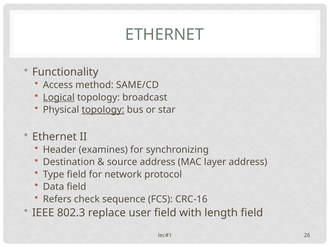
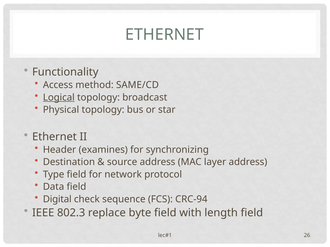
topology underline: present -> none (103, 110)
Refers: Refers -> Digital (57, 199)
CRC-16: CRC-16 -> CRC-94 (191, 199)
user: user -> byte (140, 213)
